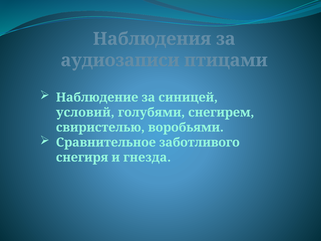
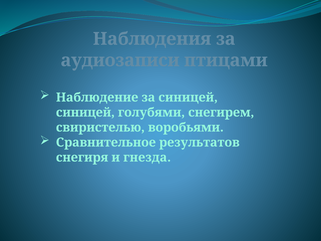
условий: условий -> синицей (85, 112)
заботливого: заботливого -> результатов (199, 142)
